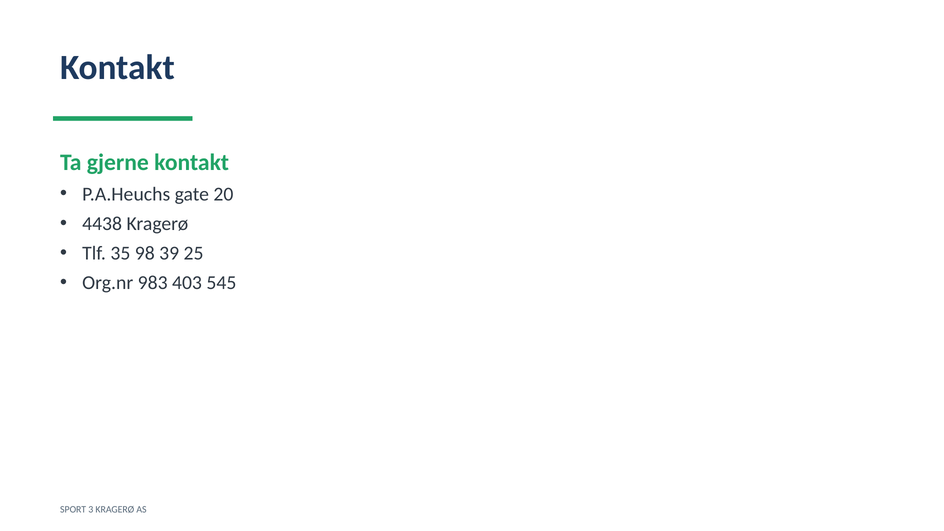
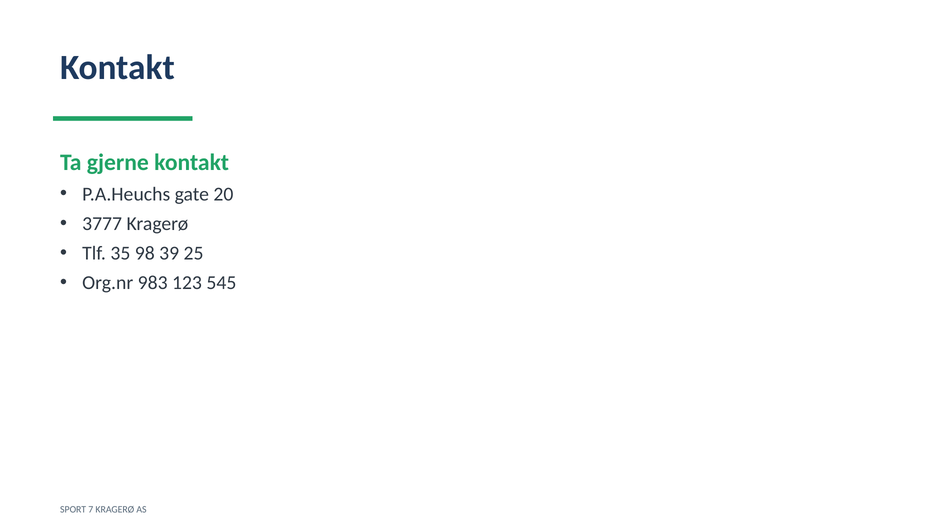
4438: 4438 -> 3777 (102, 224)
403: 403 -> 123 (187, 283)
3: 3 -> 7 (91, 509)
